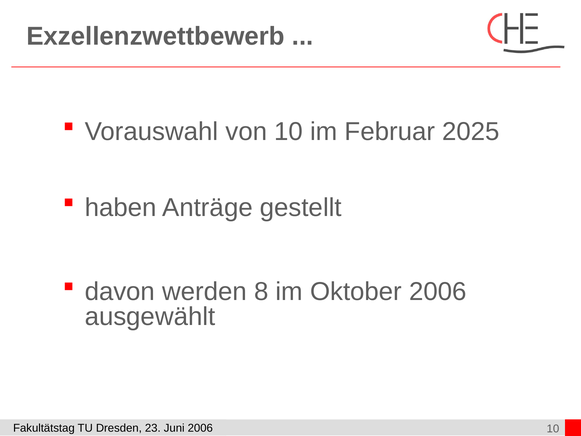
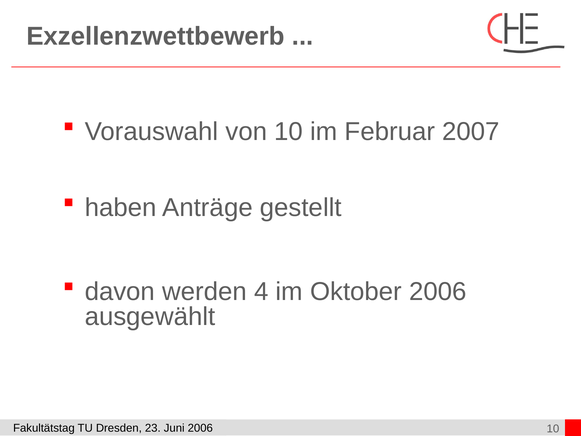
2025: 2025 -> 2007 (471, 131)
8: 8 -> 4 (261, 292)
